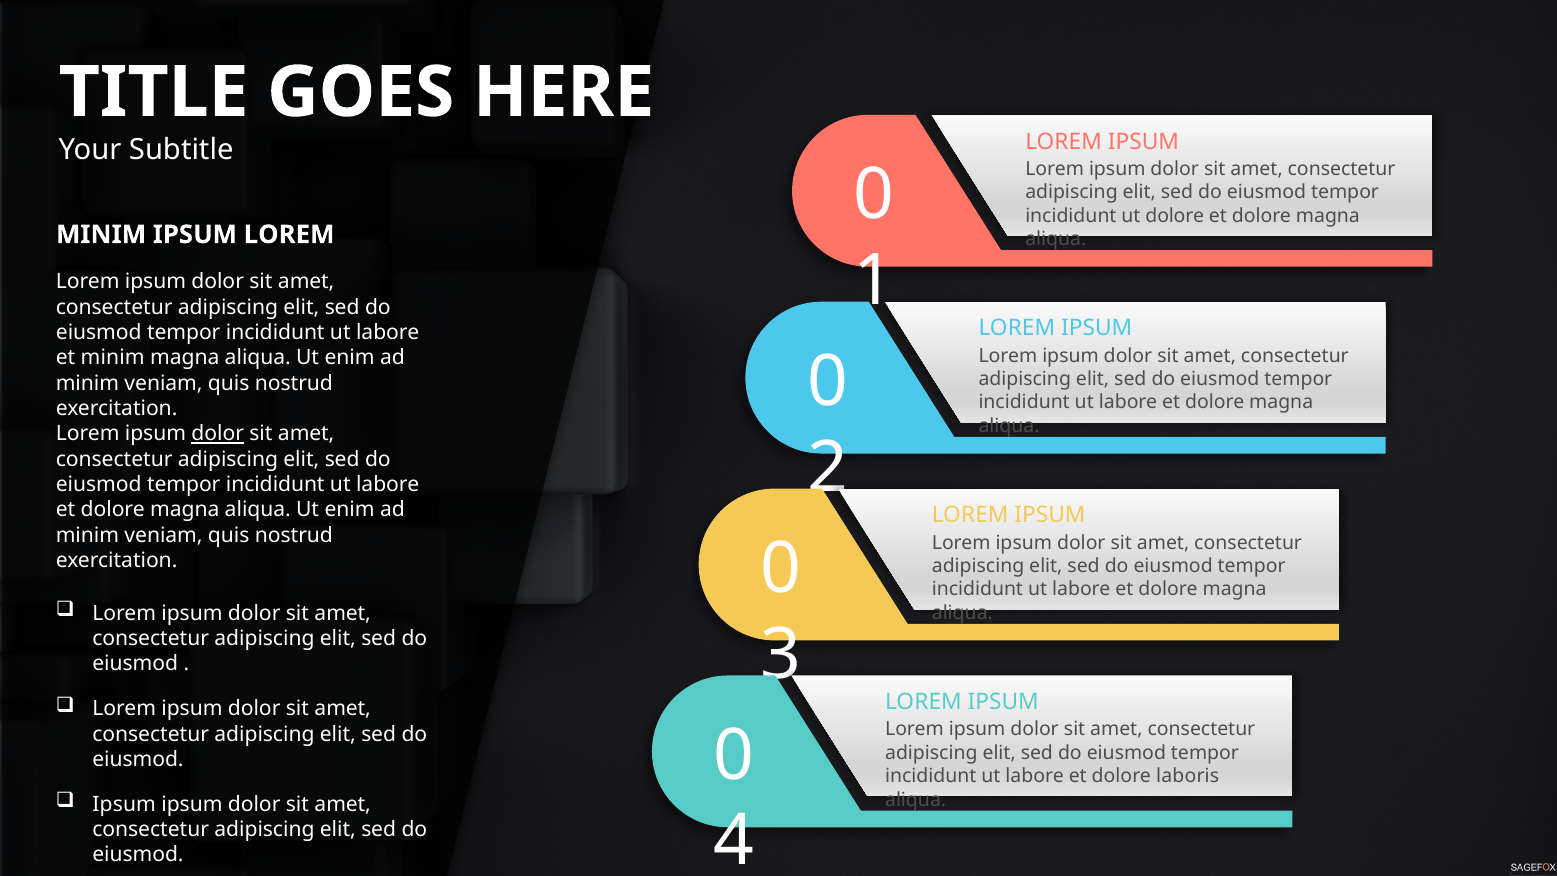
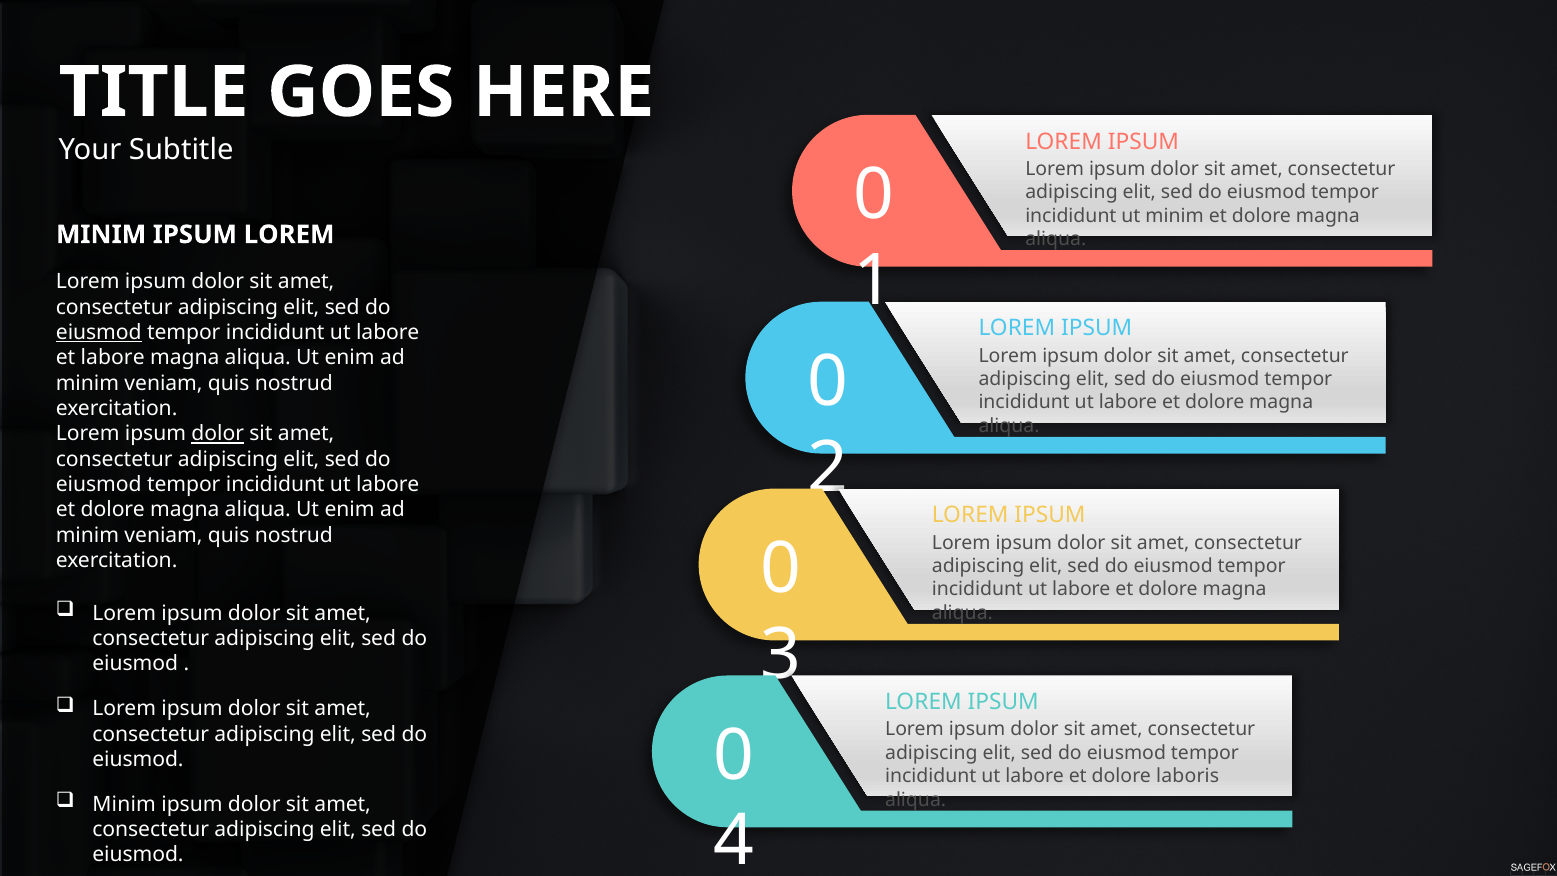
ut dolore: dolore -> minim (1175, 216)
eiusmod underline: none -> present (99, 333)
et minim: minim -> labore (113, 358)
Ipsum: Ipsum -> Minim (124, 804)
